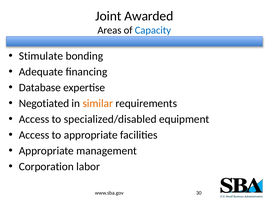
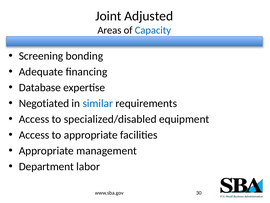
Awarded: Awarded -> Adjusted (149, 16)
Stimulate: Stimulate -> Screening (41, 56)
similar colour: orange -> blue (98, 103)
Corporation: Corporation -> Department (46, 166)
